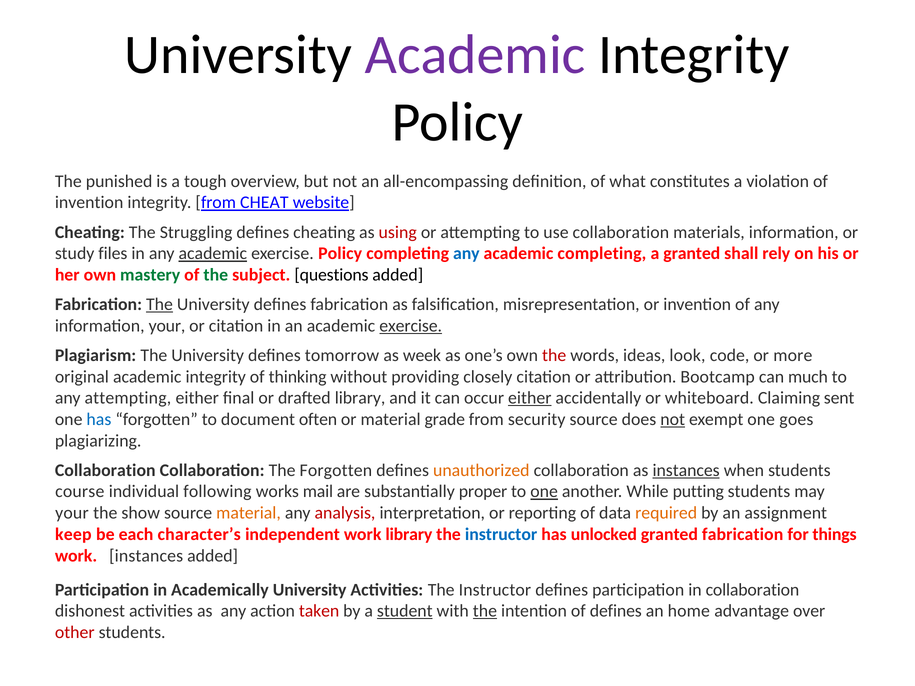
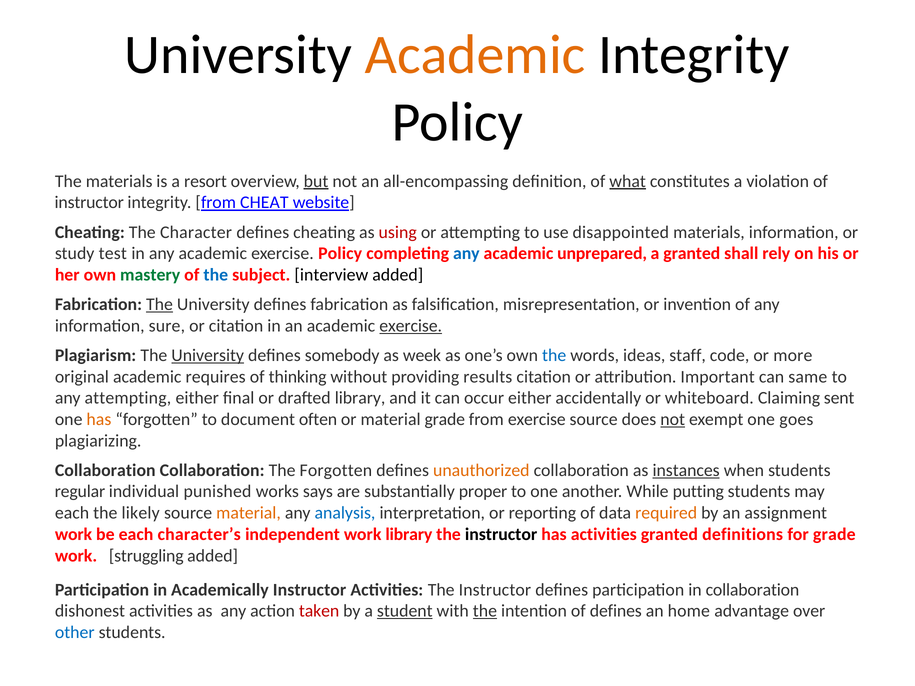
Academic colour: purple -> orange (475, 55)
The punished: punished -> materials (119, 181)
tough: tough -> resort (205, 181)
but underline: none -> present (316, 181)
what underline: none -> present (628, 181)
invention: invention -> instructor (89, 203)
Struggling: Struggling -> Character (196, 232)
use collaboration: collaboration -> disappointed (621, 232)
files: files -> test (113, 254)
academic underline: present -> none (213, 254)
academic completing: completing -> unprepared (602, 254)
the colour: green -> blue (216, 275)
questions: questions -> interview (331, 275)
information your: your -> sure (167, 326)
University underline: none -> present (208, 355)
tomorrow: tomorrow -> somebody (342, 355)
the colour: red -> blue (554, 355)
look: look -> staff (688, 355)
original academic integrity: integrity -> requires (216, 377)
closely: closely -> results (488, 377)
Bootcamp: Bootcamp -> Important (718, 377)
much: much -> same (808, 377)
either underline: present -> none (530, 398)
has colour: blue -> orange (99, 420)
from security: security -> exercise (537, 420)
course: course -> regular (80, 492)
following: following -> punished (217, 492)
mail: mail -> says (318, 492)
one underline: present -> none (544, 492)
your: your -> each (72, 513)
show: show -> likely (141, 513)
analysis colour: red -> blue (345, 513)
keep: keep -> work (74, 534)
instructor colour: blue -> black (501, 534)
has unlocked: unlocked -> activities (604, 534)
granted fabrication: fabrication -> definitions (743, 534)
for things: things -> grade (834, 534)
work instances: instances -> struggling (146, 556)
Academically University: University -> Instructor (310, 590)
other colour: red -> blue (75, 633)
